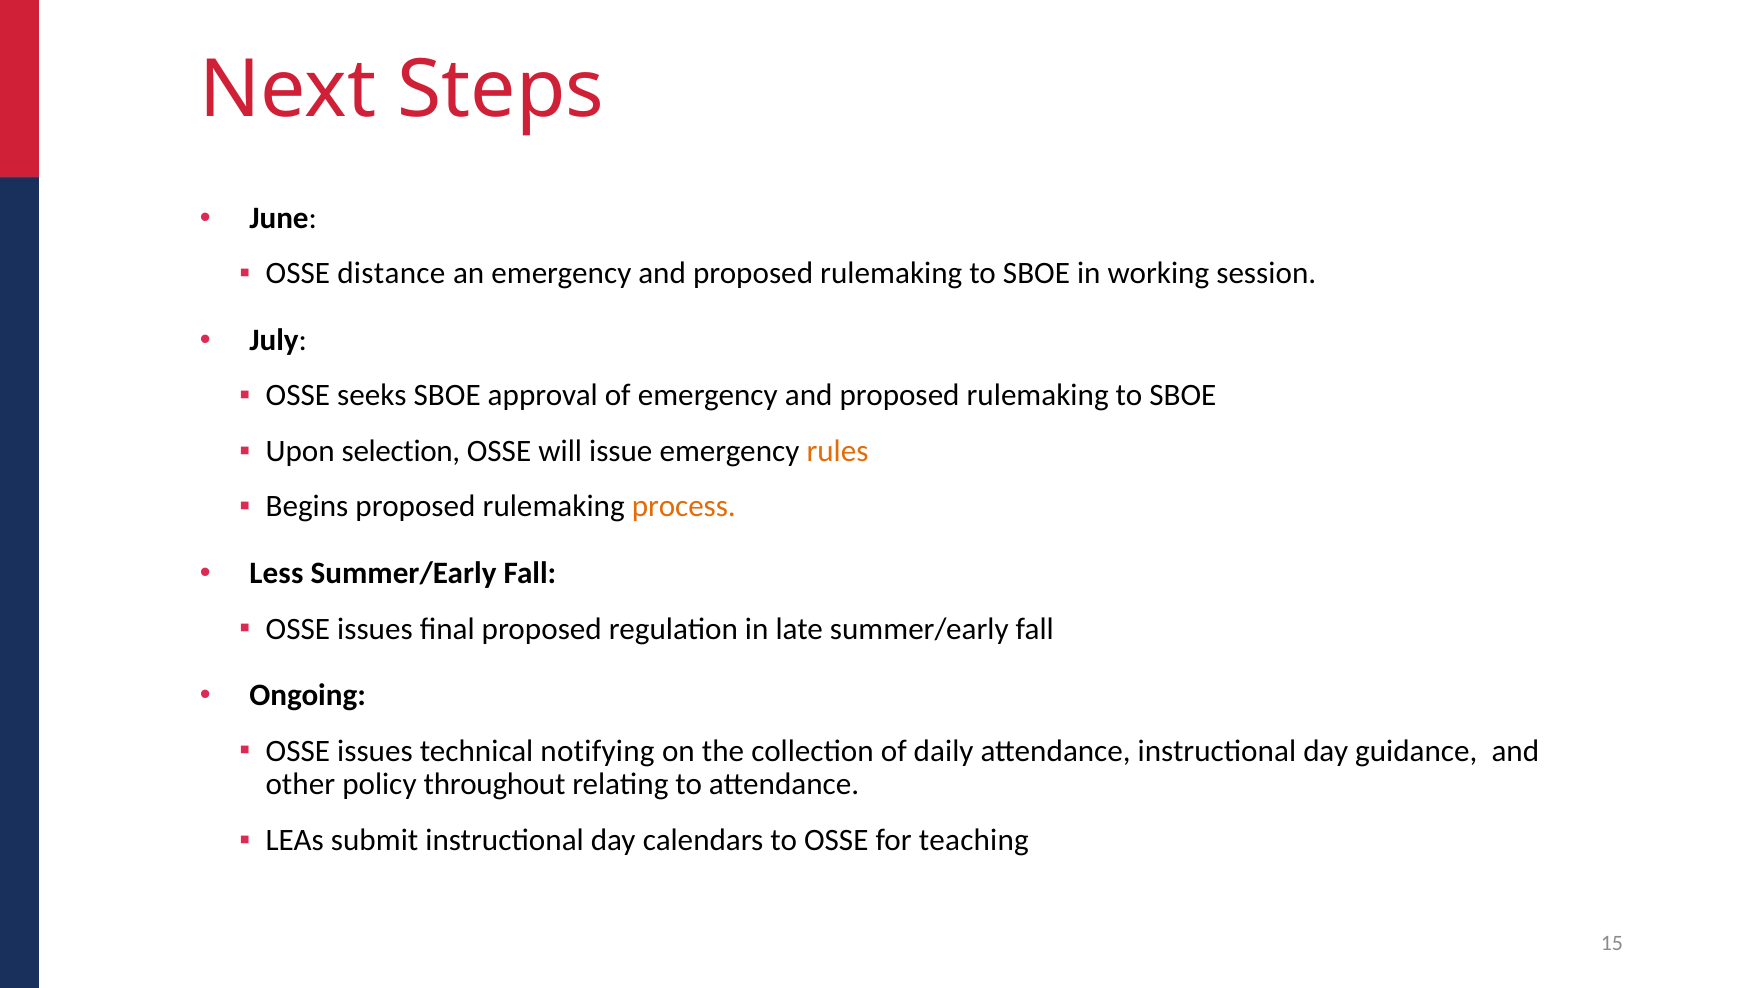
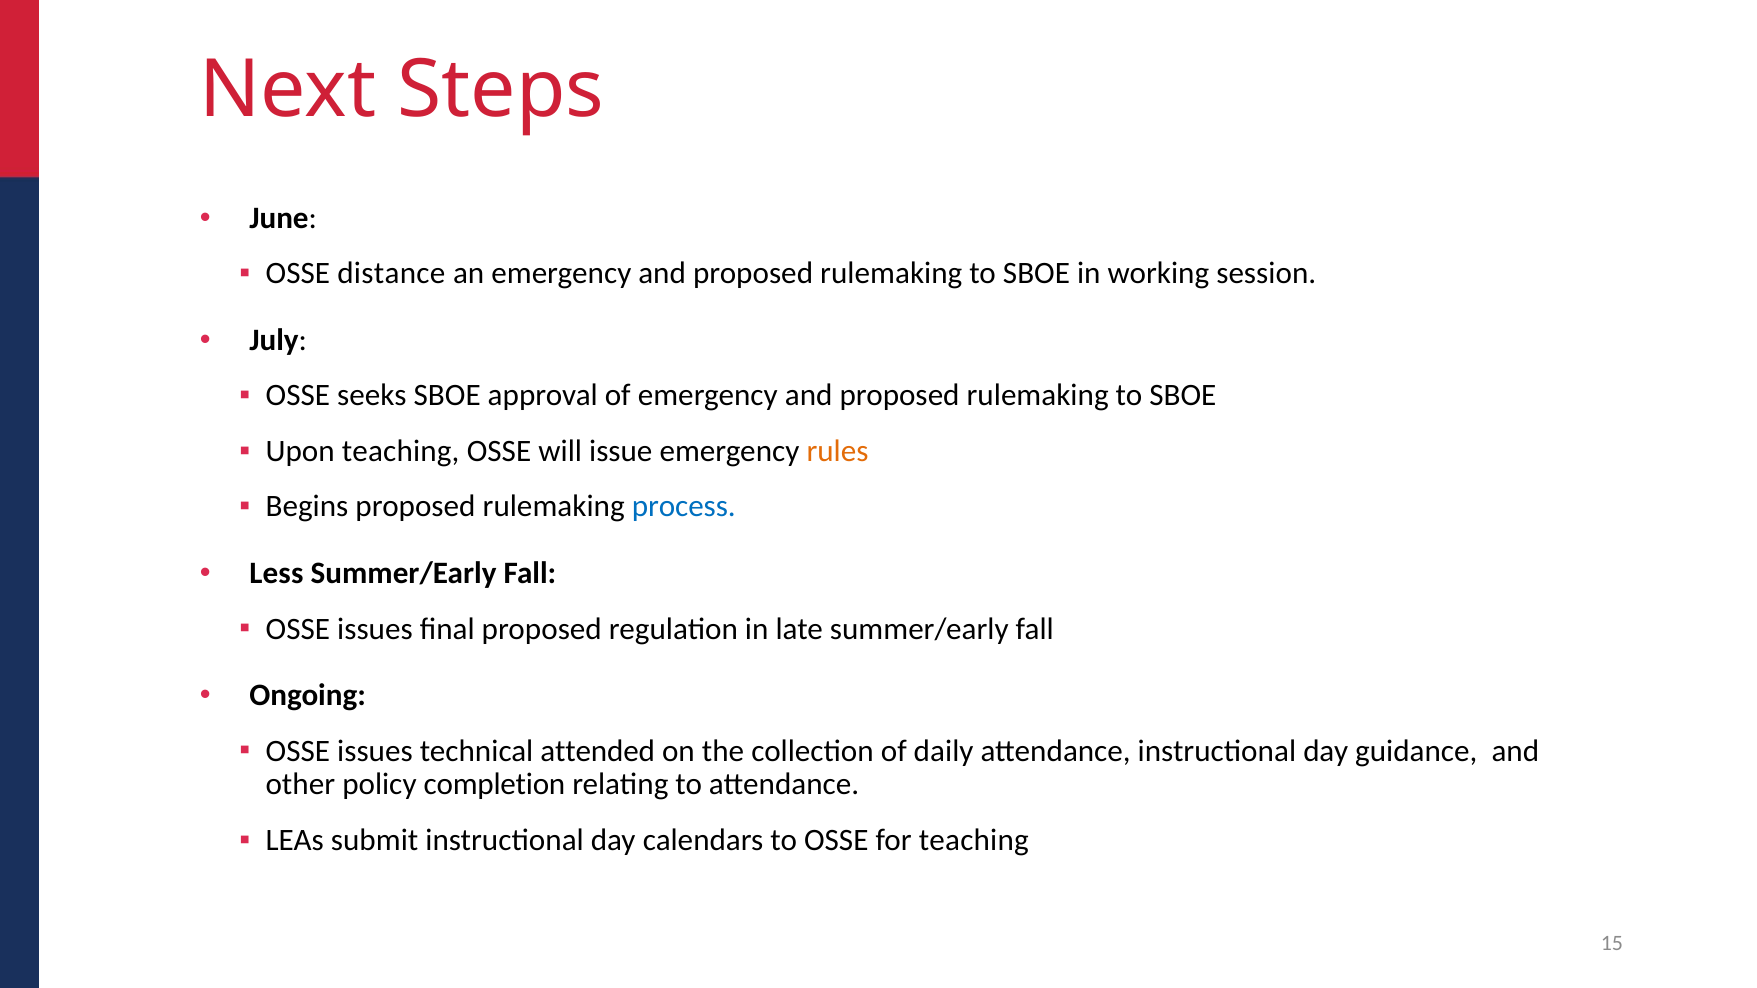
Upon selection: selection -> teaching (401, 451)
process colour: orange -> blue (684, 507)
notifying: notifying -> attended (598, 751)
throughout: throughout -> completion (495, 785)
